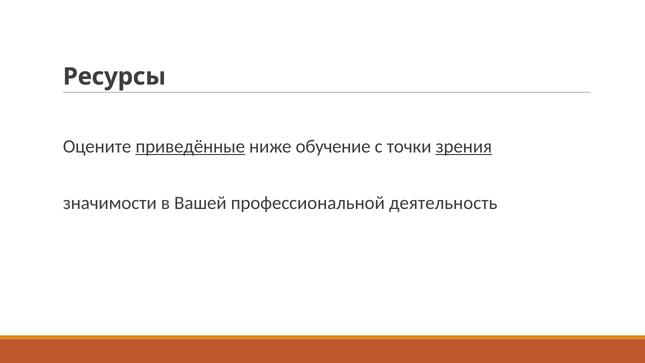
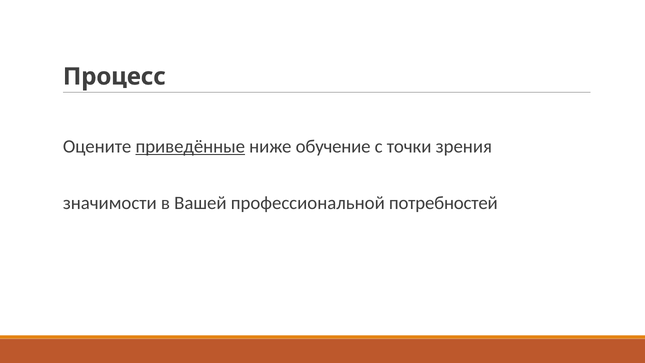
Ресурсы: Ресурсы -> Процесс (114, 77)
зрения underline: present -> none (464, 146)
деятельность: деятельность -> потребностей (443, 203)
